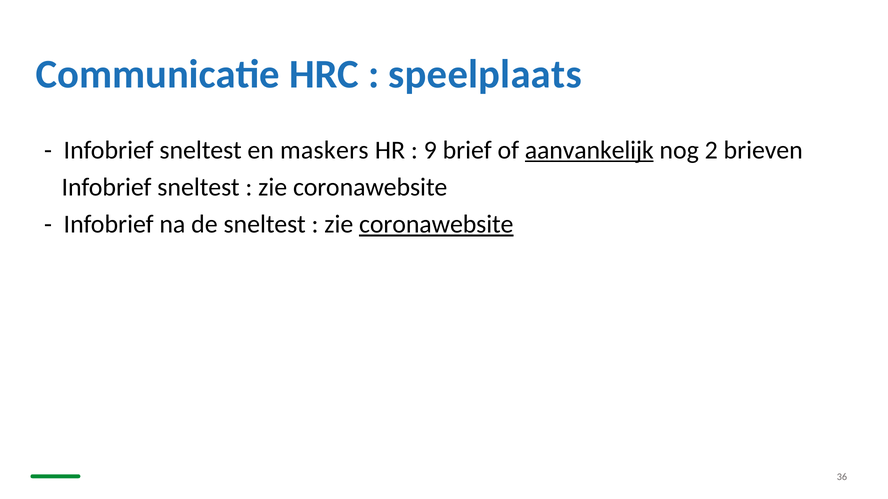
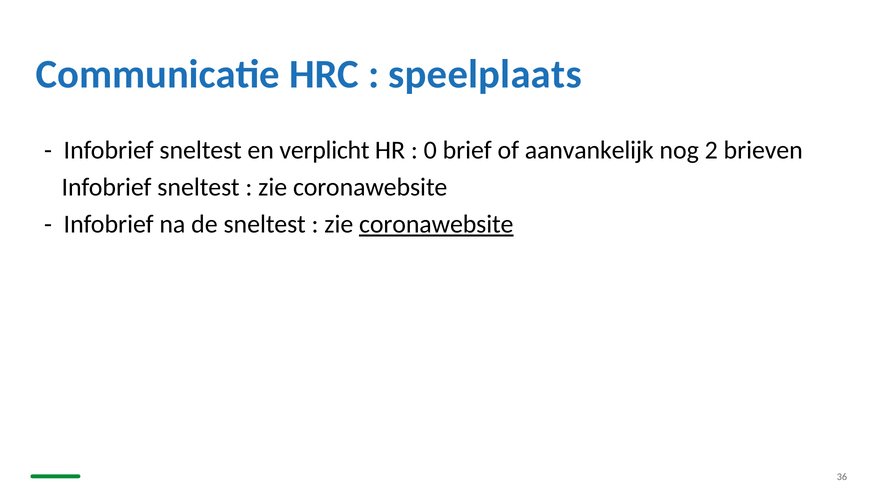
maskers: maskers -> verplicht (325, 150)
9: 9 -> 0 (430, 150)
aanvankelijk underline: present -> none (589, 150)
